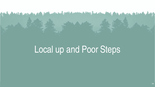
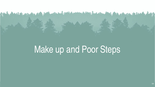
Local: Local -> Make (44, 50)
